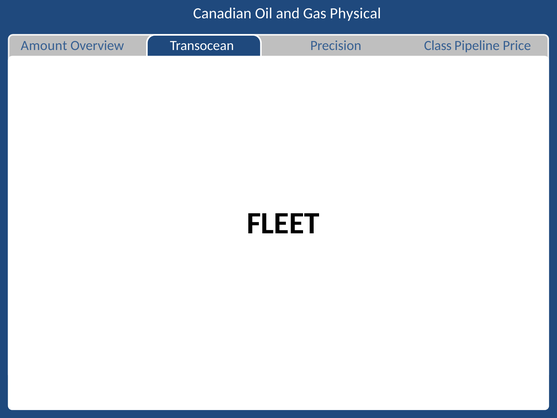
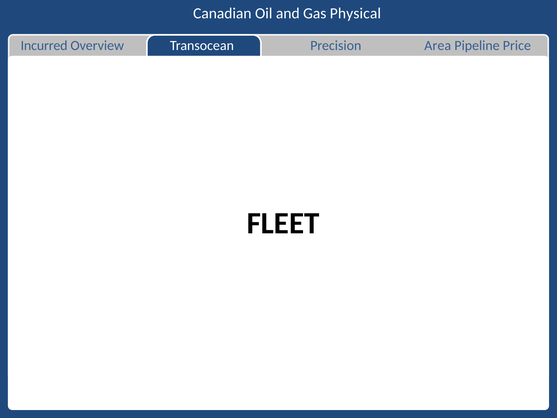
Amount: Amount -> Incurred (44, 46)
Class: Class -> Area (438, 46)
